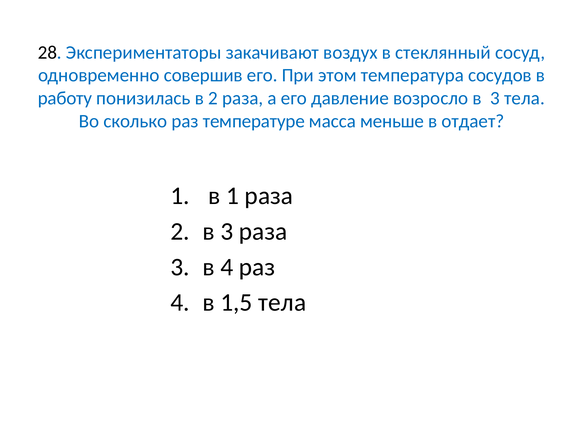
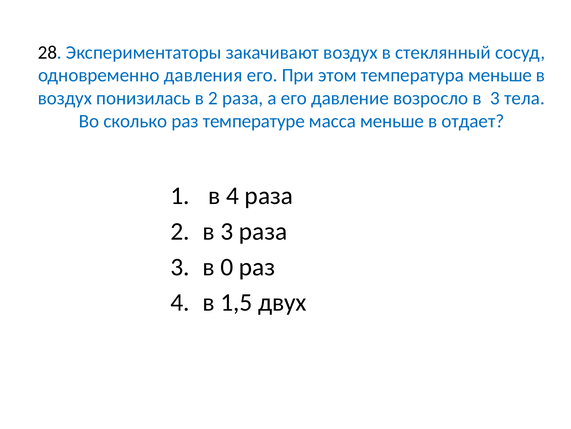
совершив: совершив -> давления (203, 75)
температура сосудов: сосудов -> меньше (500, 75)
работу: работу -> воздух (65, 98)
в 1: 1 -> 4 (233, 195)
в 4: 4 -> 0 (227, 267)
1,5 тела: тела -> двух (282, 302)
